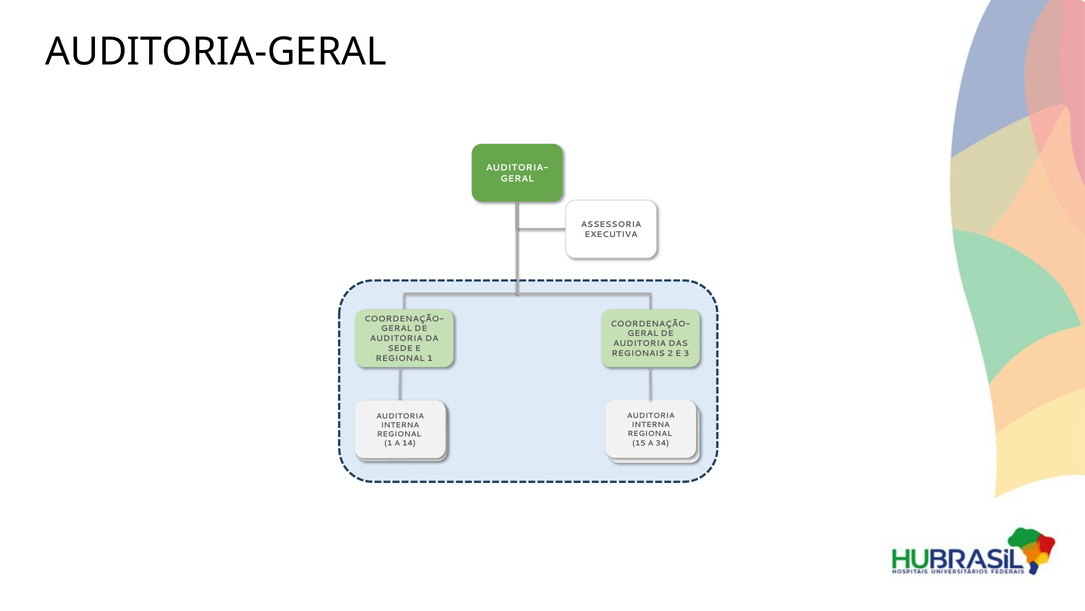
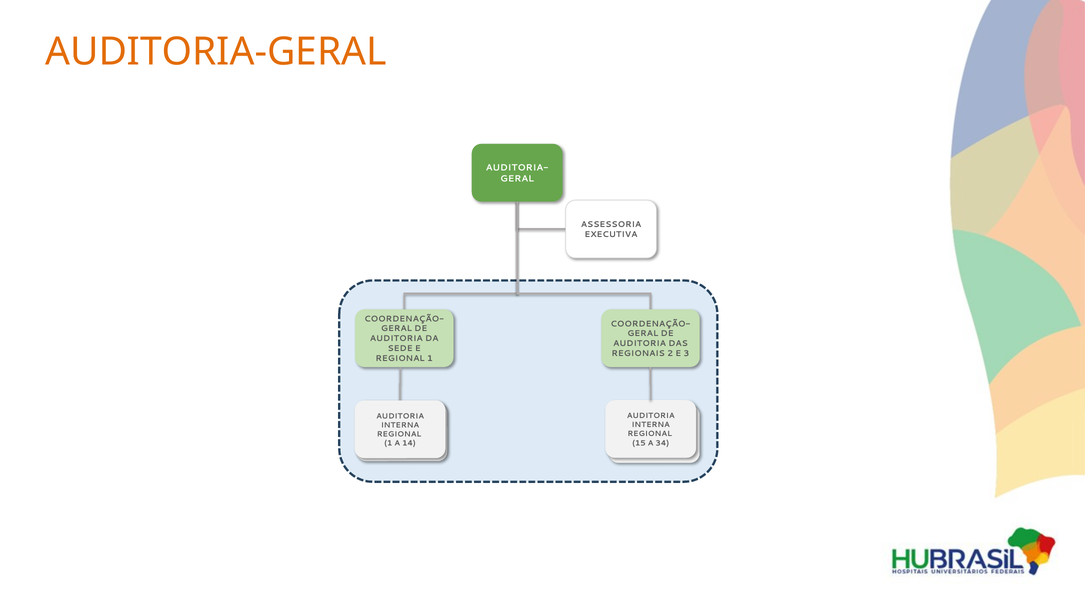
AUDITORIA-GERAL colour: black -> orange (216, 52)
